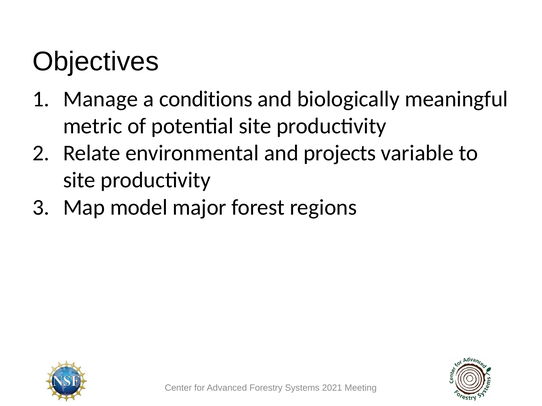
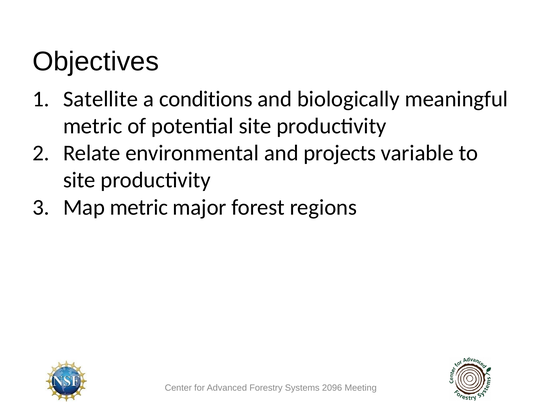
Manage: Manage -> Satellite (101, 99)
Map model: model -> metric (139, 208)
2021: 2021 -> 2096 (332, 388)
